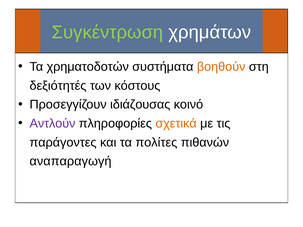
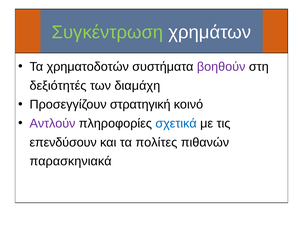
βοηθούν colour: orange -> purple (221, 67)
κόστους: κόστους -> διαμάχη (137, 86)
ιδιάζουσας: ιδιάζουσας -> στρατηγική (140, 105)
σχετικά colour: orange -> blue (176, 124)
παράγοντες: παράγοντες -> επενδύσουν (63, 143)
αναπαραγωγή: αναπαραγωγή -> παρασκηνιακά (71, 161)
